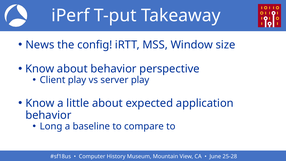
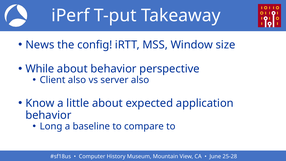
Know: Know -> While (40, 69)
Client play: play -> also (77, 80)
server play: play -> also (140, 80)
